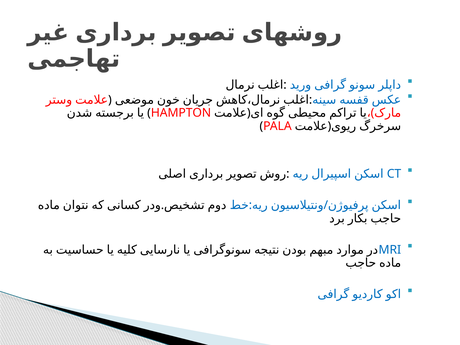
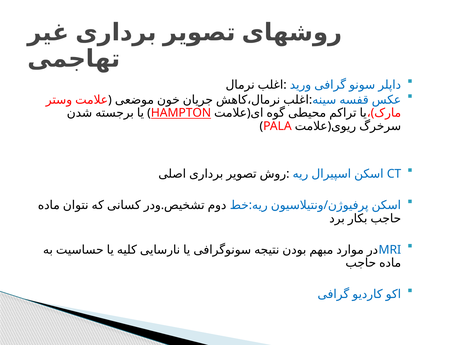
HAMPTON underline: none -> present (181, 113)
